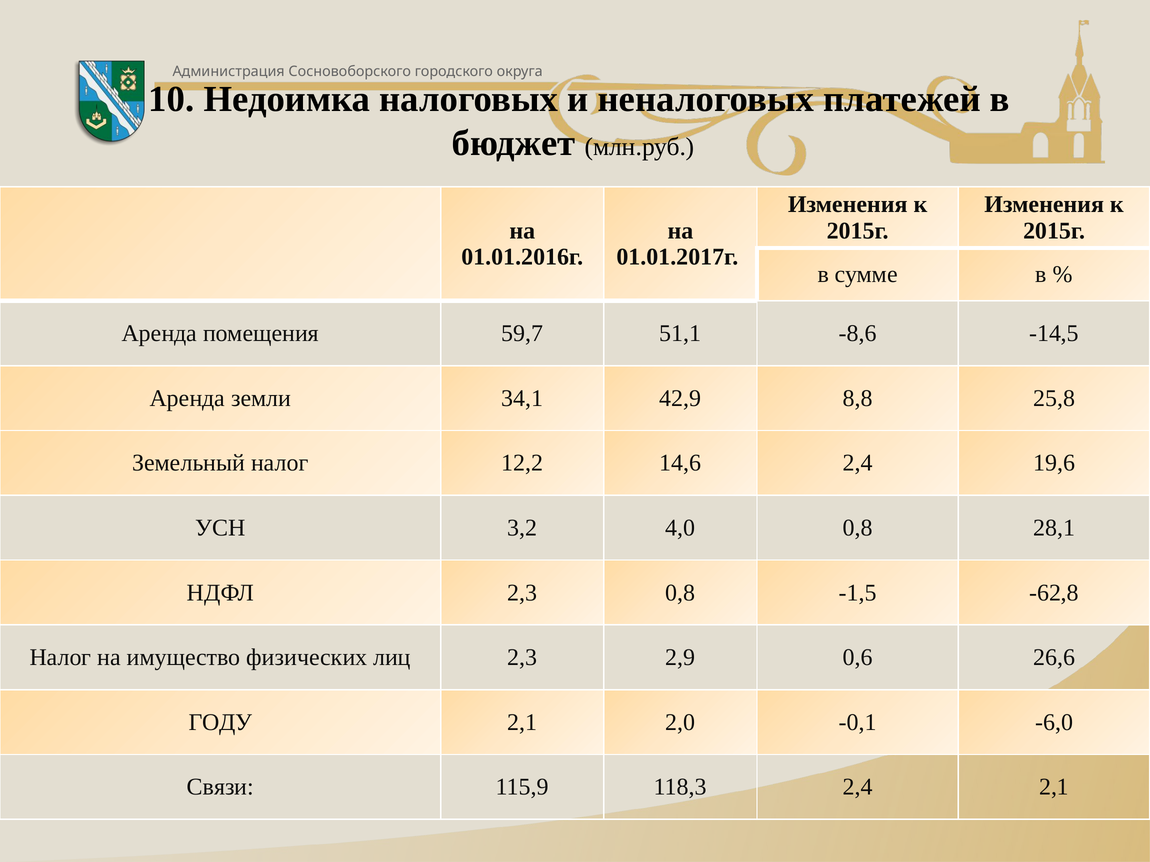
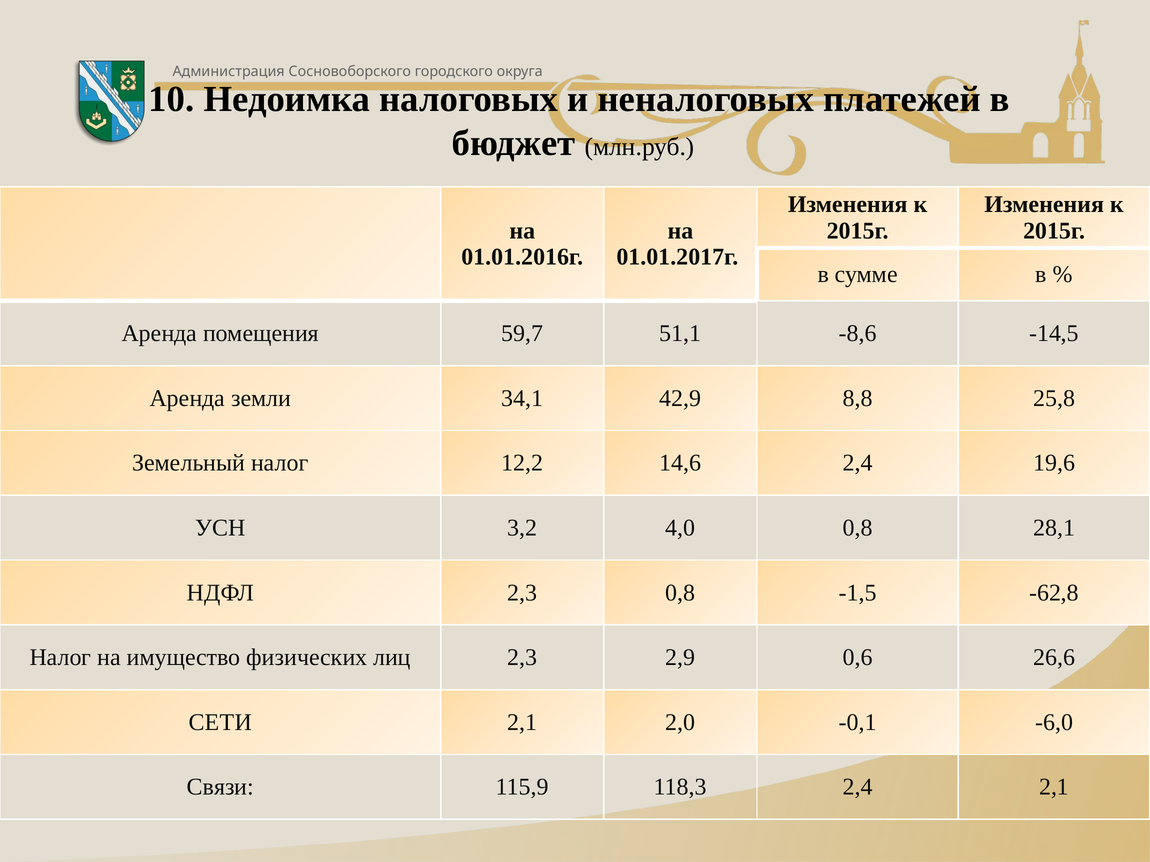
ГОДУ: ГОДУ -> СЕТИ (220, 723)
